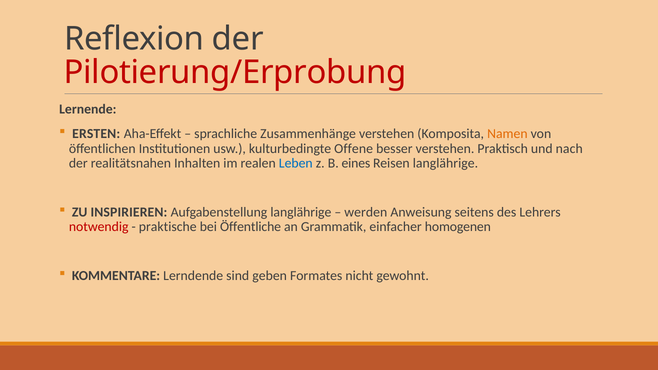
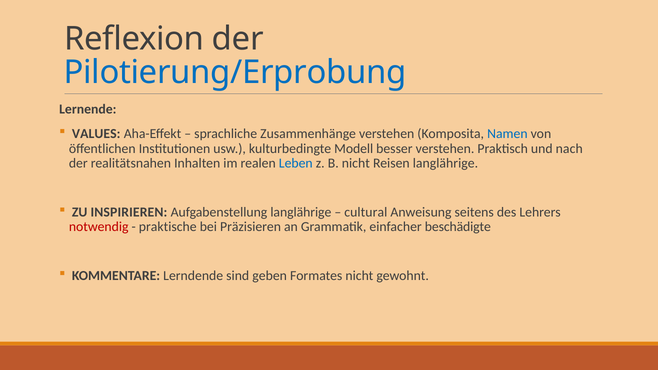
Pilotierung/Erprobung colour: red -> blue (235, 72)
ERSTEN: ERSTEN -> VALUES (96, 134)
Namen colour: orange -> blue (507, 134)
Offene: Offene -> Modell (354, 149)
B eines: eines -> nicht (356, 163)
werden: werden -> cultural (366, 212)
Öffentliche: Öffentliche -> Präzisieren (251, 227)
homogenen: homogenen -> beschädigte (458, 227)
